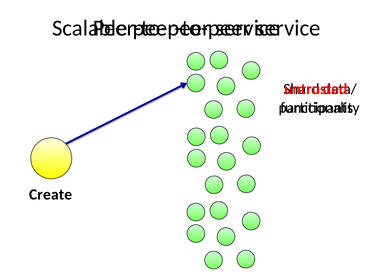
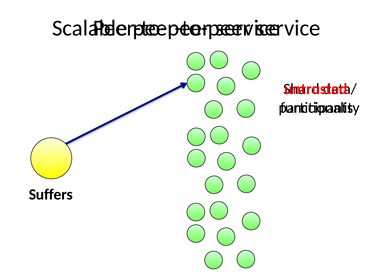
Create: Create -> Suffers (51, 194)
